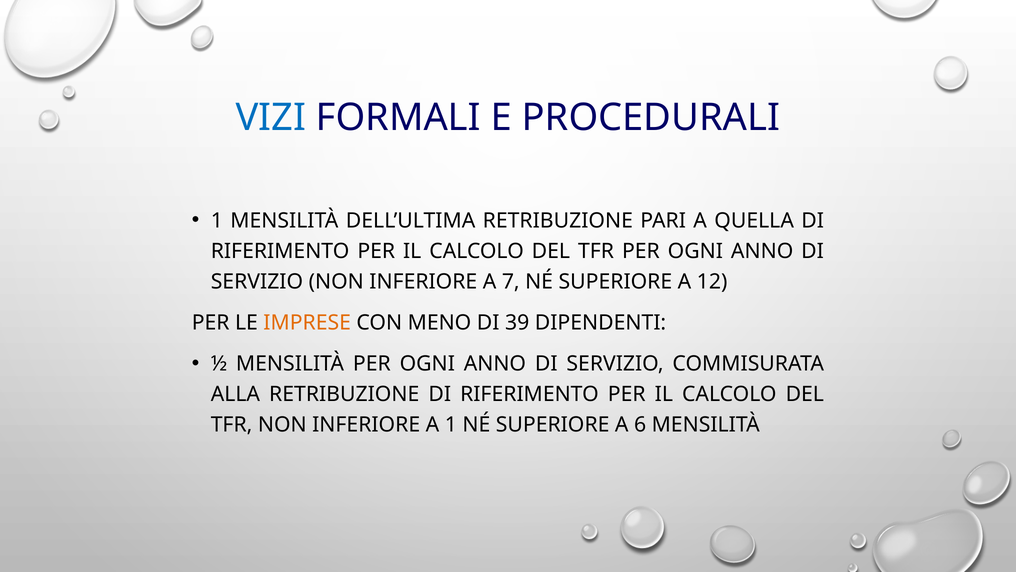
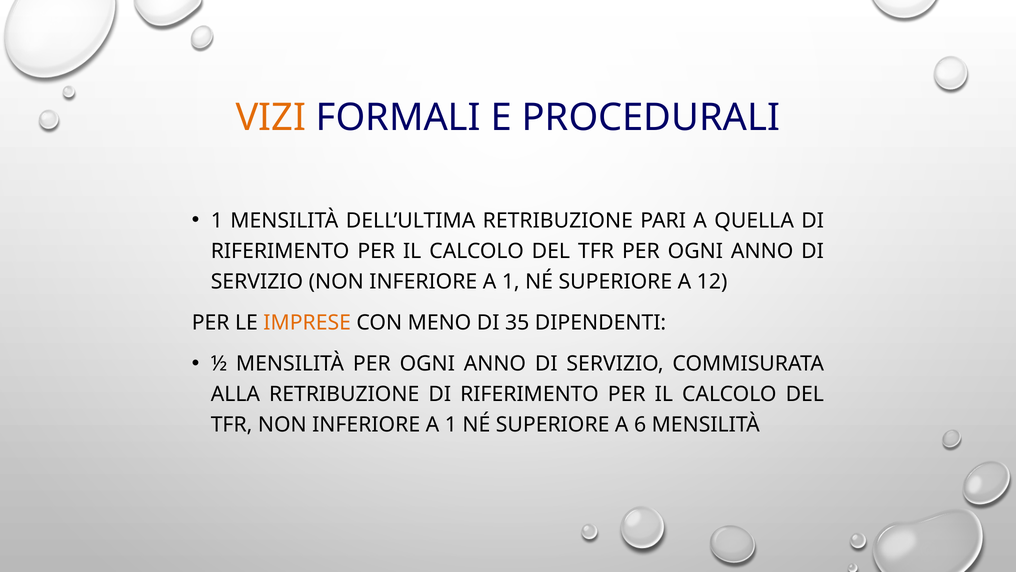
VIZI colour: blue -> orange (271, 118)
7: 7 -> 1 (511, 281)
39: 39 -> 35 (517, 322)
